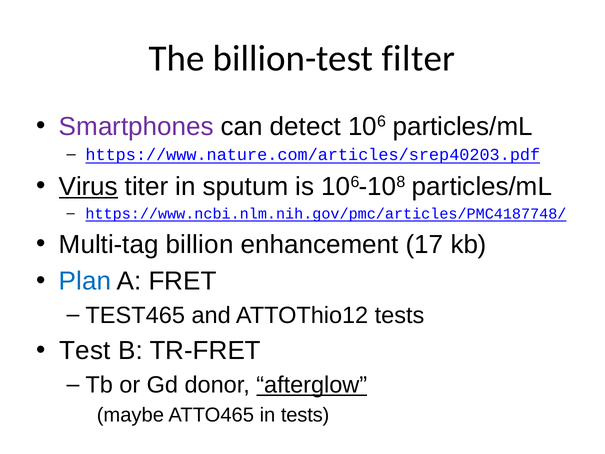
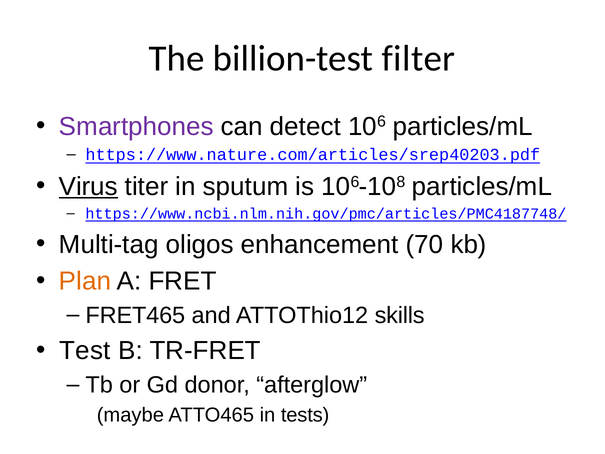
billion: billion -> oligos (200, 244)
17: 17 -> 70 (425, 244)
Plan colour: blue -> orange (85, 281)
TEST465: TEST465 -> FRET465 (135, 315)
ATTOThio12 tests: tests -> skills (400, 315)
afterglow underline: present -> none (312, 385)
